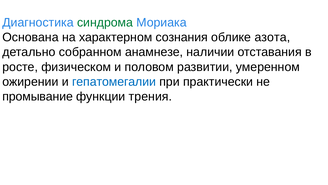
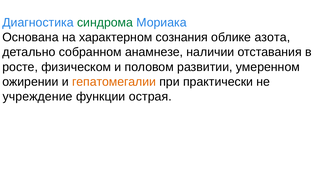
гепатомегалии colour: blue -> orange (114, 82)
промывание: промывание -> учреждение (38, 96)
трения: трения -> острая (150, 96)
